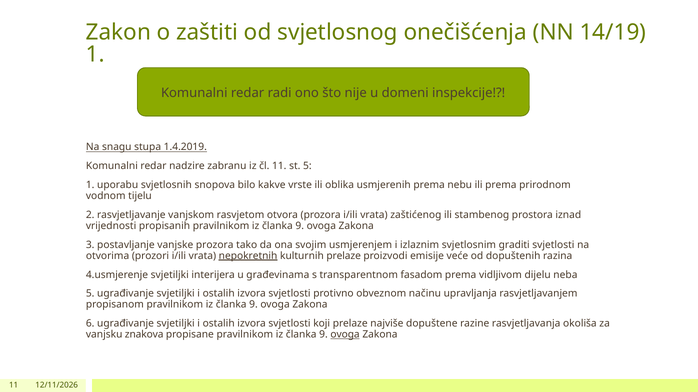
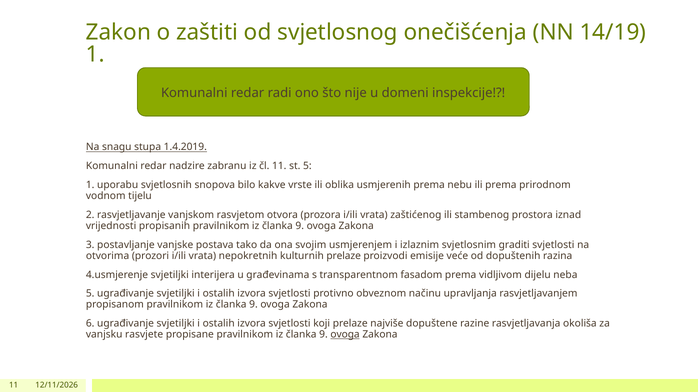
vanjske prozora: prozora -> postava (215, 245)
nepokretnih underline: present -> none (248, 256)
znakova: znakova -> rasvjete (144, 335)
